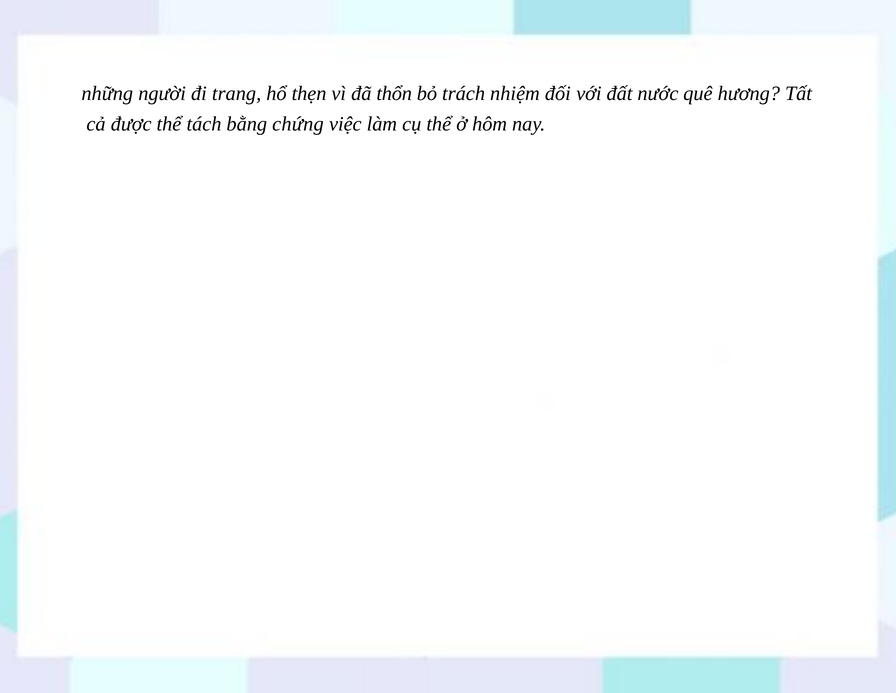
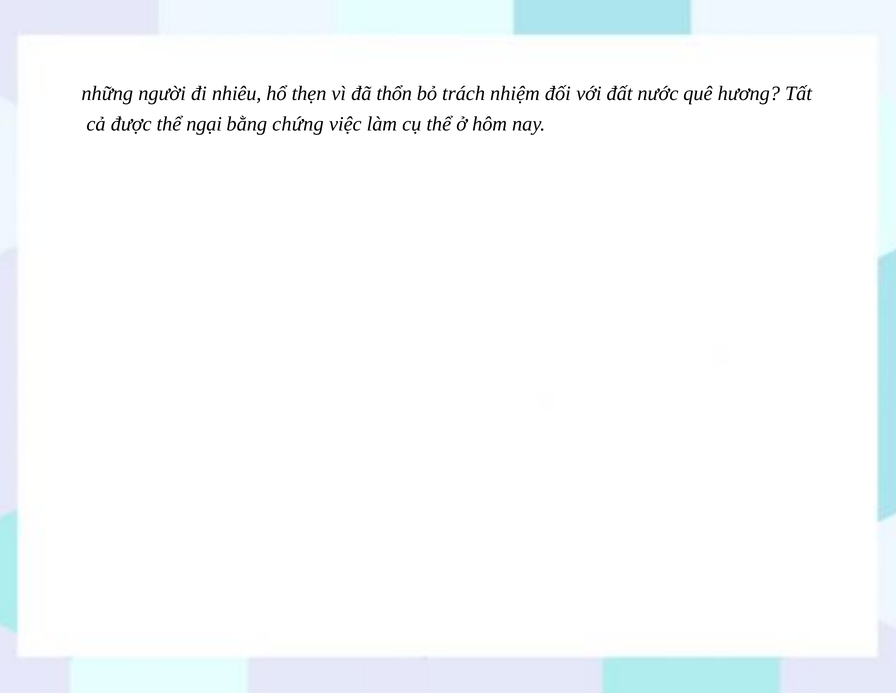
trang: trang -> nhiêu (237, 94)
tách: tách -> ngại (204, 124)
